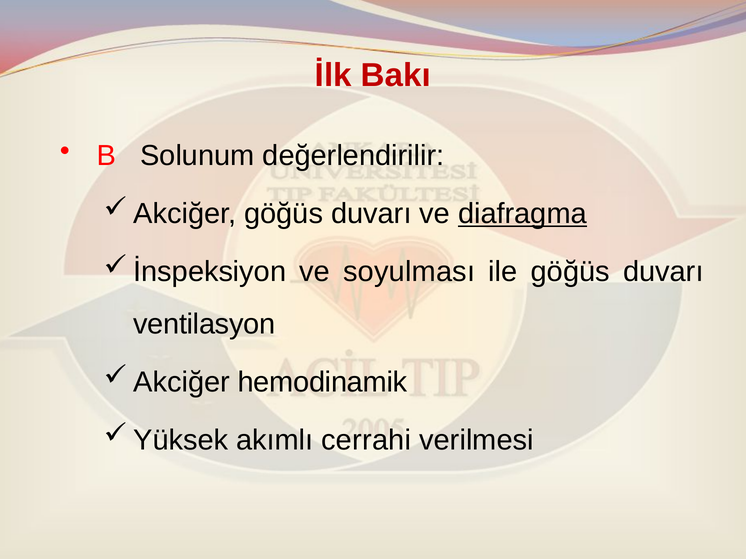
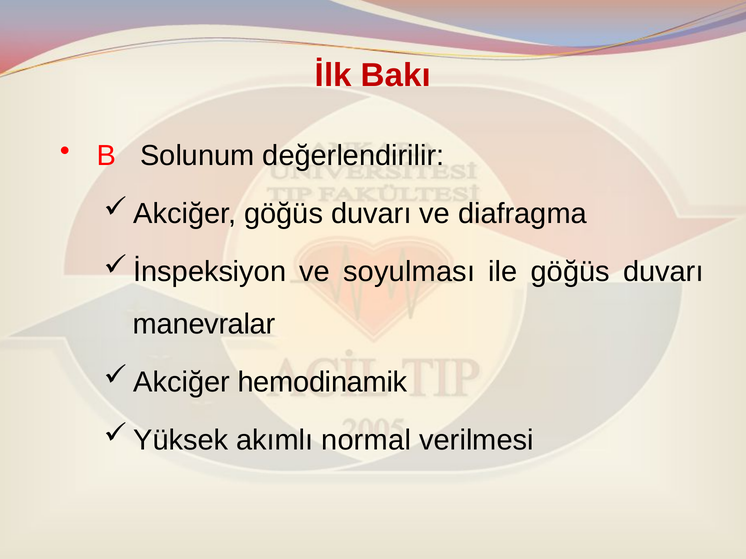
diafragma underline: present -> none (522, 214)
ventilasyon: ventilasyon -> manevralar (204, 324)
cerrahi: cerrahi -> normal (366, 440)
